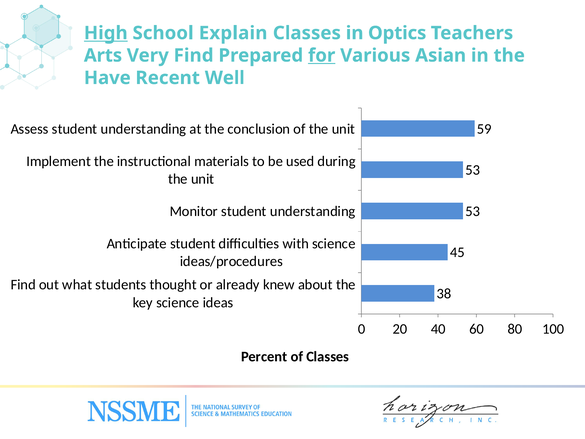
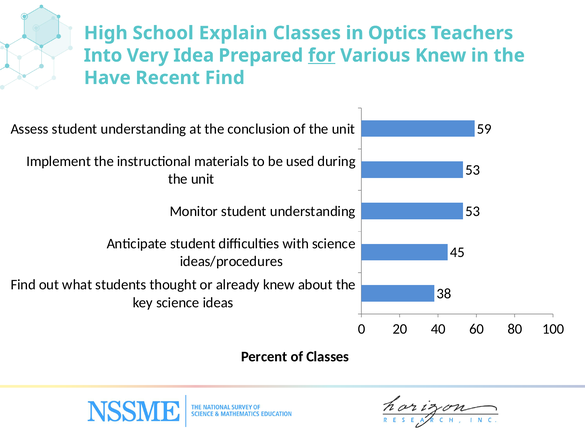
High underline: present -> none (106, 33)
Arts: Arts -> Into (103, 55)
Very Find: Find -> Idea (194, 55)
Various Asian: Asian -> Knew (441, 55)
Recent Well: Well -> Find (225, 78)
